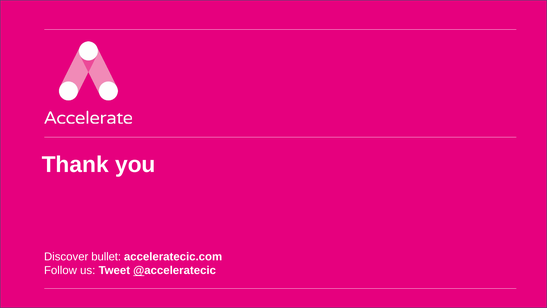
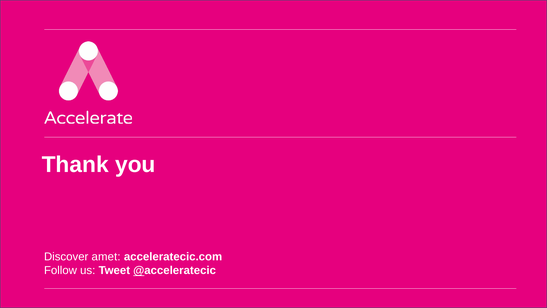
bullet: bullet -> amet (106, 257)
